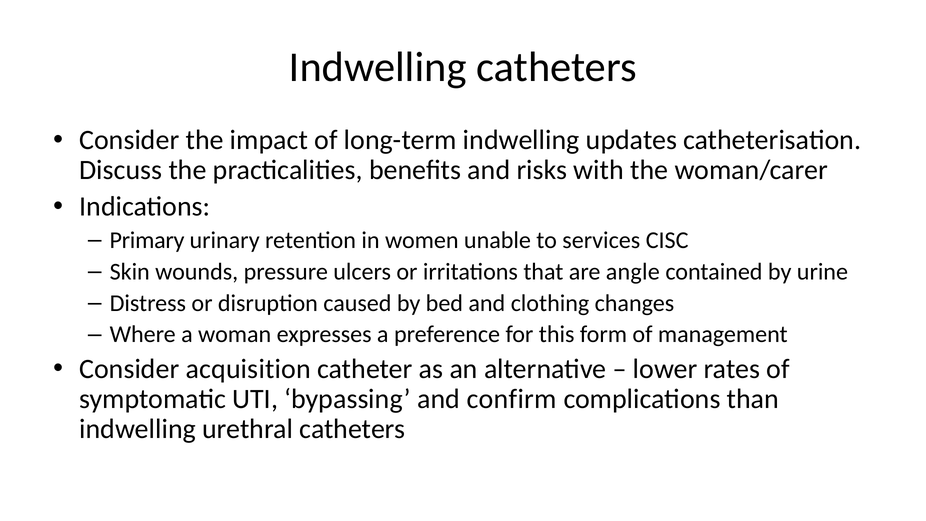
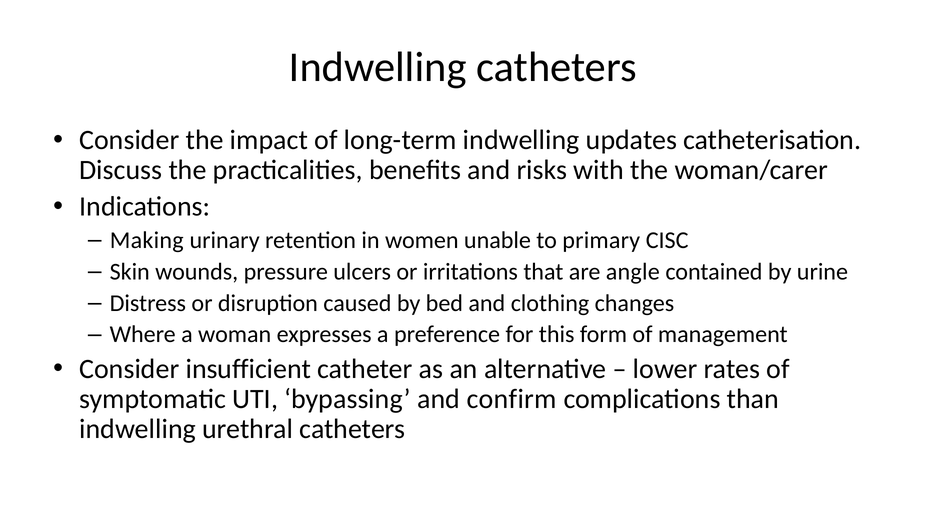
Primary: Primary -> Making (147, 240)
services: services -> primary (601, 240)
acquisition: acquisition -> insufficient (248, 369)
